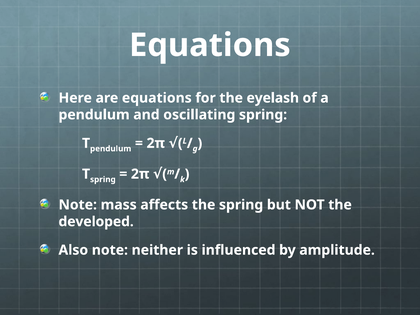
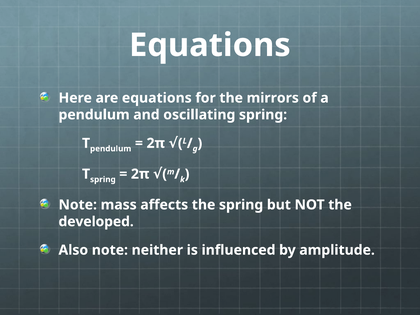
eyelash: eyelash -> mirrors (273, 98)
